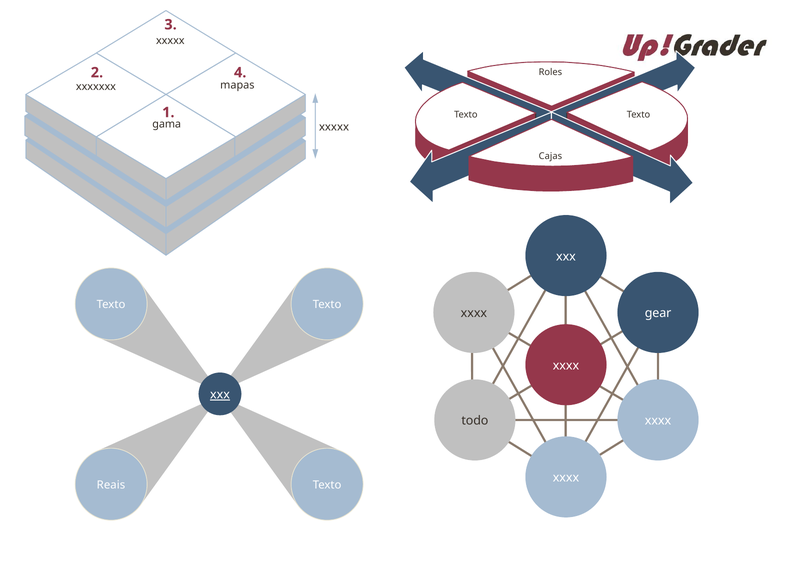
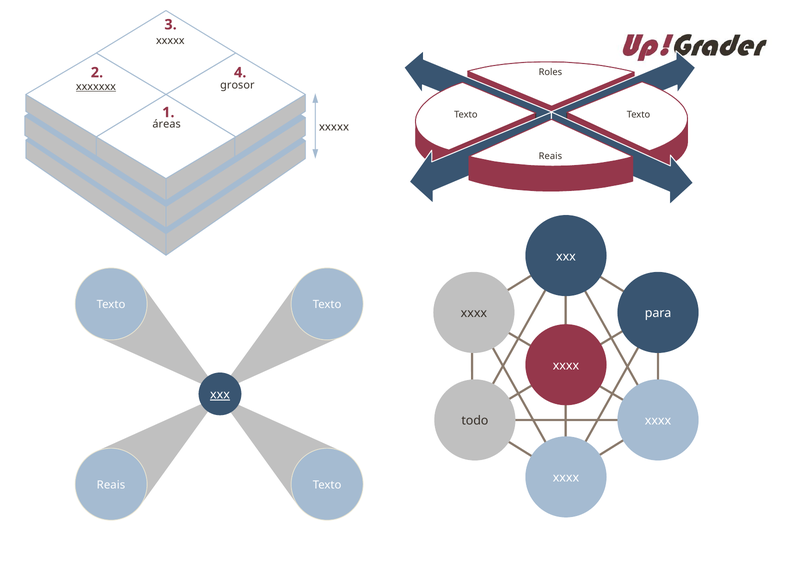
mapas: mapas -> grosor (237, 85)
xxxxxxx underline: none -> present (96, 87)
gama: gama -> áreas (167, 124)
Cajas: Cajas -> Reais (550, 156)
gear: gear -> para (658, 313)
